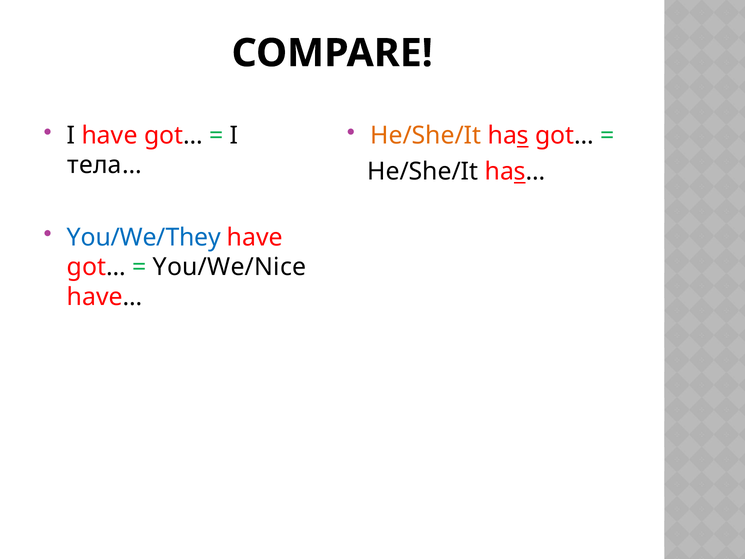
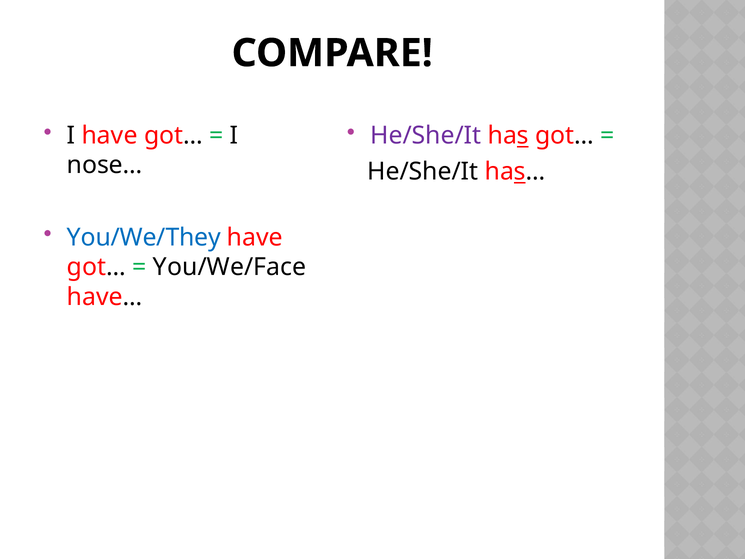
He/She/It colour: orange -> purple (426, 135)
тела…: тела… -> nose… (105, 165)
You/We/Nice: You/We/Nice -> You/We/Face (230, 267)
